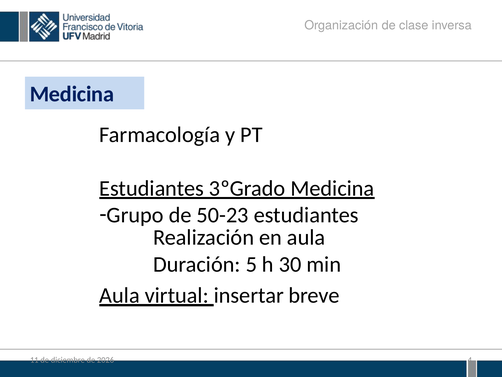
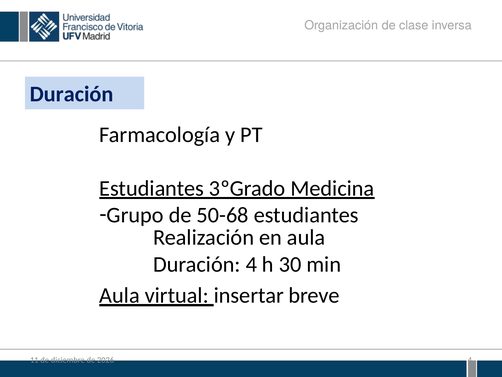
Medicina: Medicina -> Duración (72, 94)
50-23: 50-23 -> 50-68 (223, 215)
Duración 5: 5 -> 4 (251, 264)
